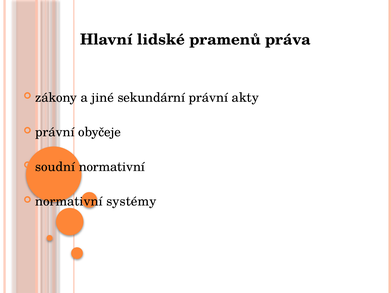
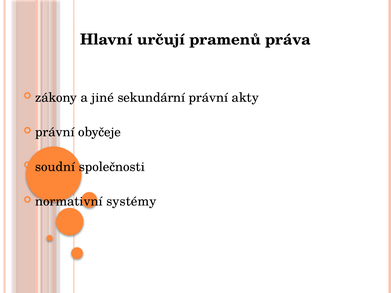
lidské: lidské -> určují (161, 40)
soudní normativní: normativní -> společnosti (112, 167)
